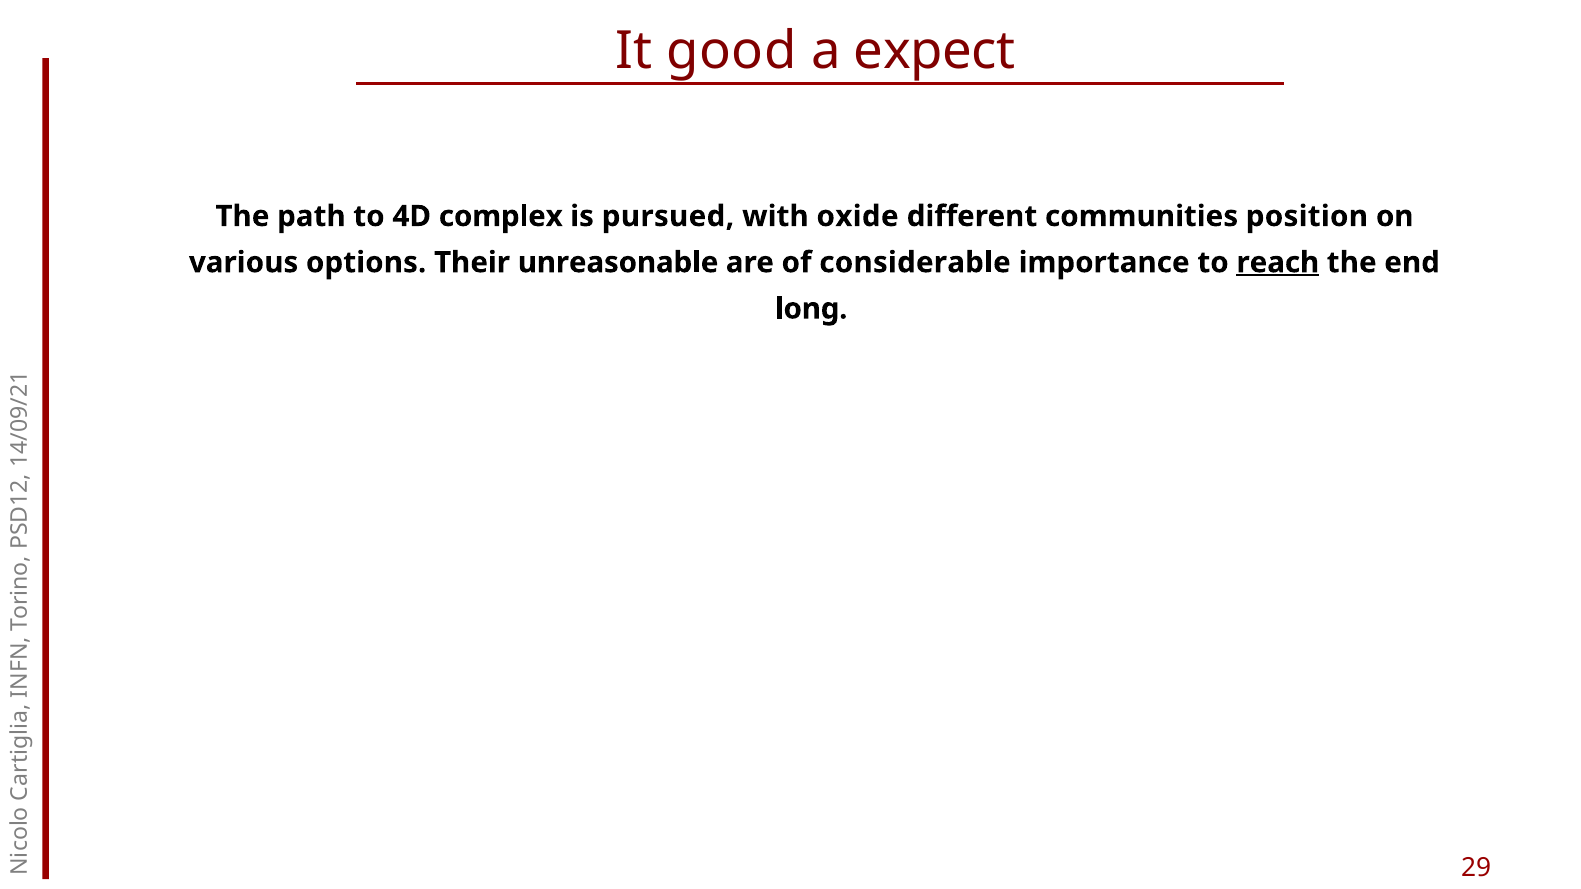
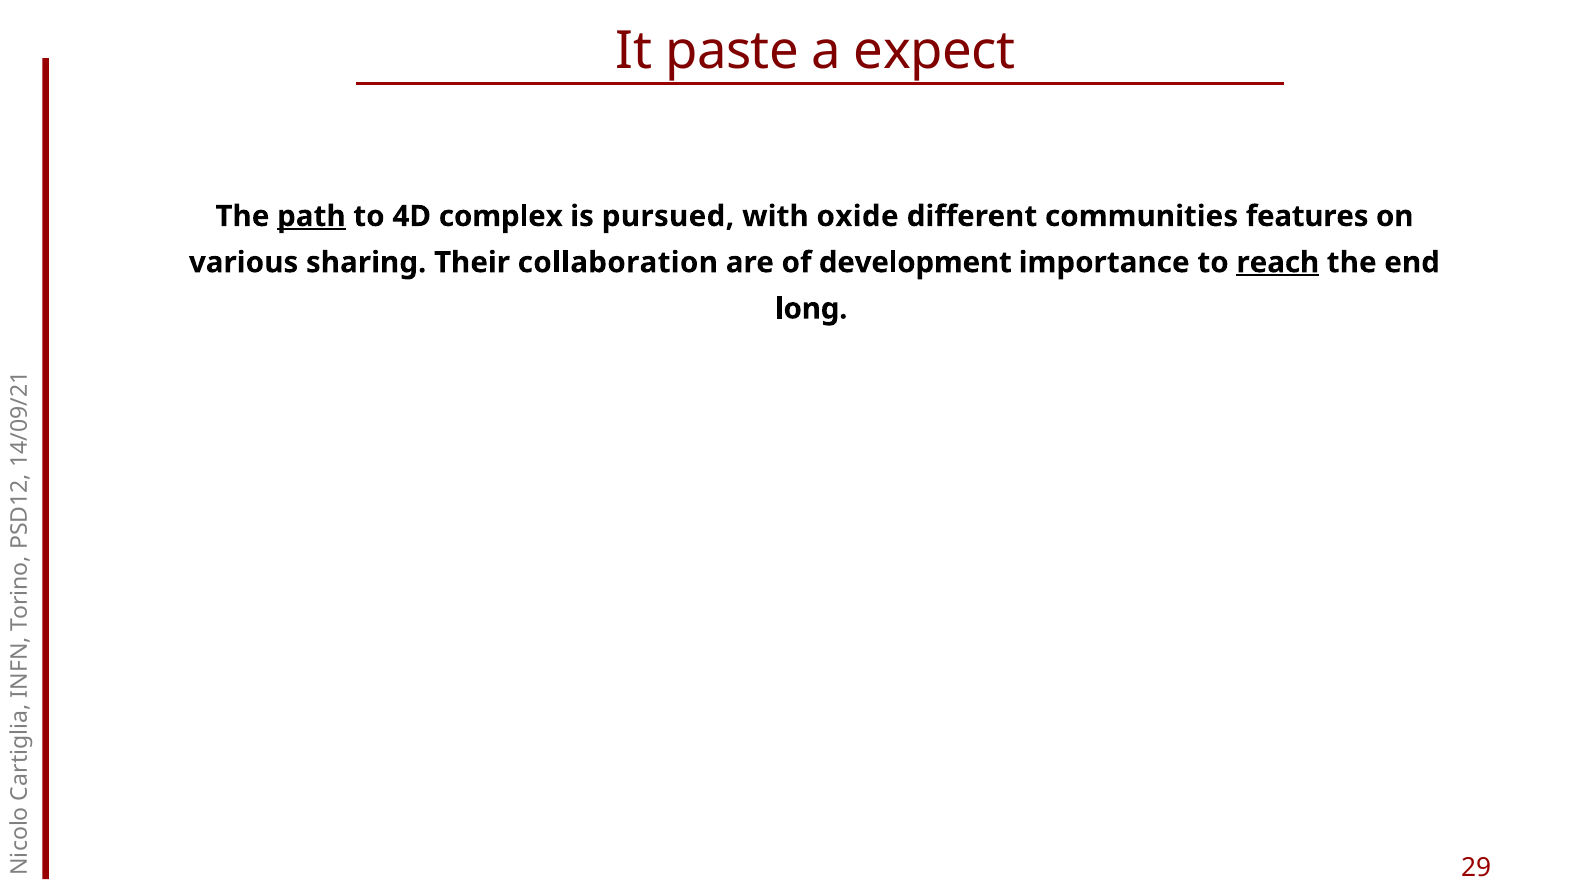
good: good -> paste (732, 51)
path underline: none -> present (311, 216)
position: position -> features (1307, 216)
options: options -> sharing (366, 263)
unreasonable: unreasonable -> collaboration (618, 263)
considerable: considerable -> development (915, 263)
